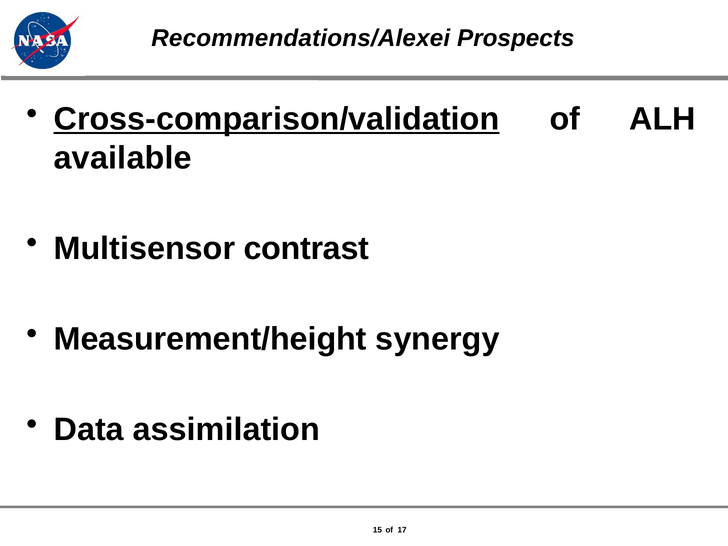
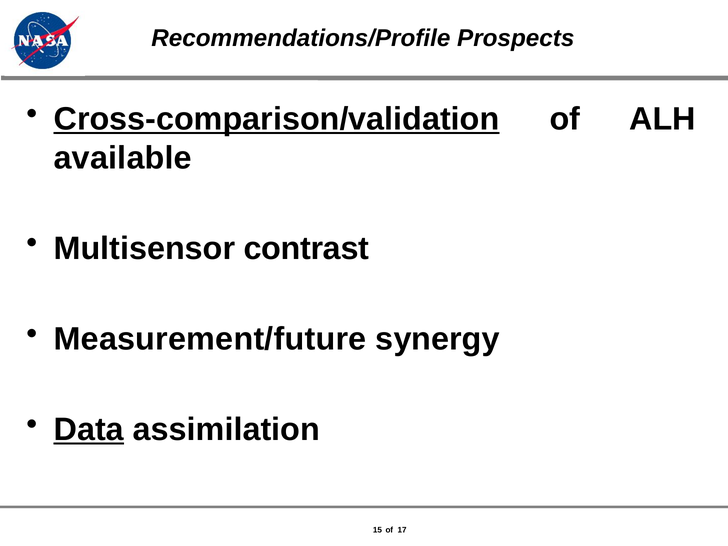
Recommendations/Alexei: Recommendations/Alexei -> Recommendations/Profile (301, 38)
Measurement/height: Measurement/height -> Measurement/future (210, 339)
Data underline: none -> present (89, 430)
